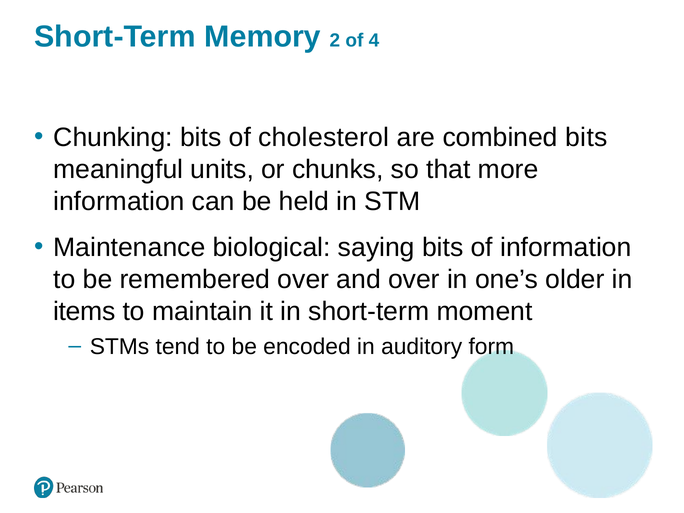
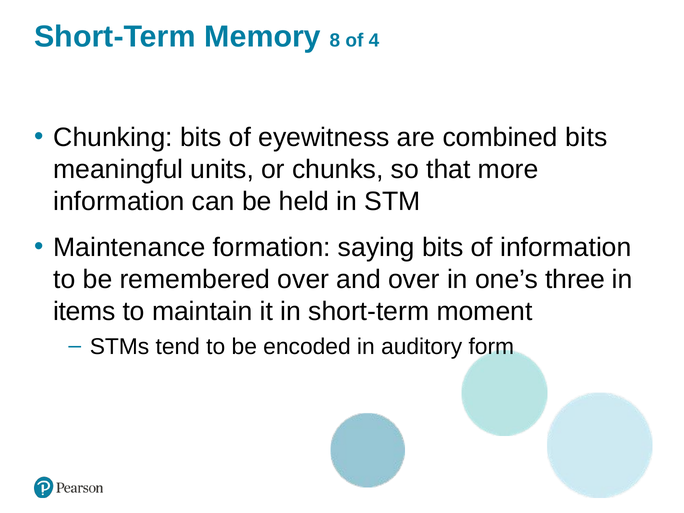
2: 2 -> 8 (335, 40)
cholesterol: cholesterol -> eyewitness (324, 138)
biological: biological -> formation (272, 248)
older: older -> three (575, 280)
